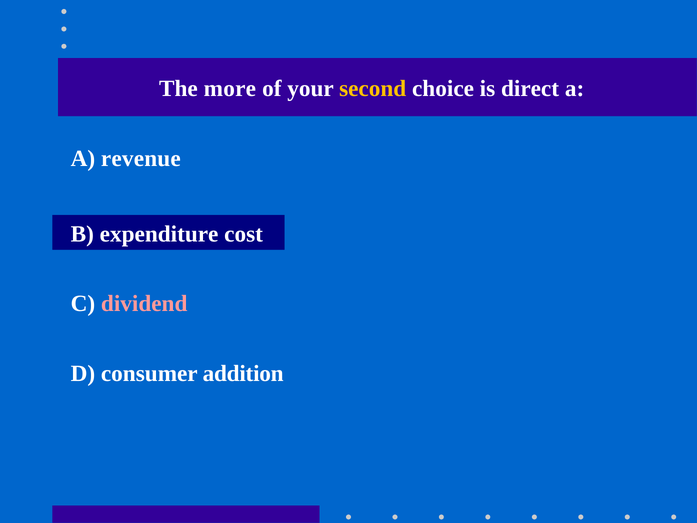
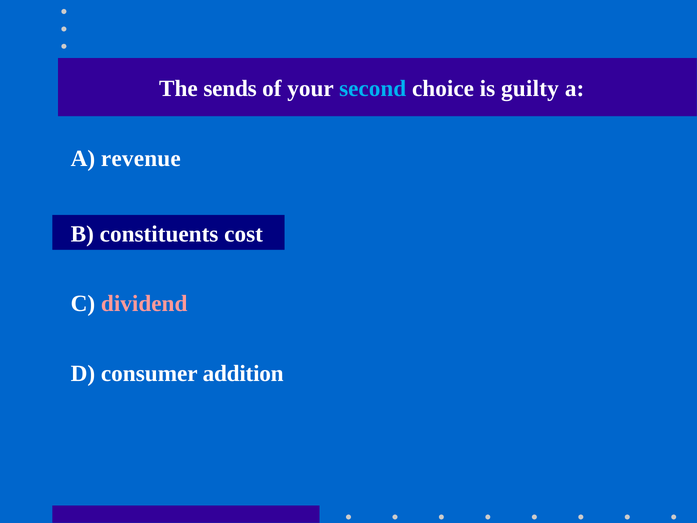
more: more -> sends (230, 89)
second colour: yellow -> light blue (373, 89)
direct: direct -> guilty (530, 89)
expenditure: expenditure -> constituents (159, 234)
